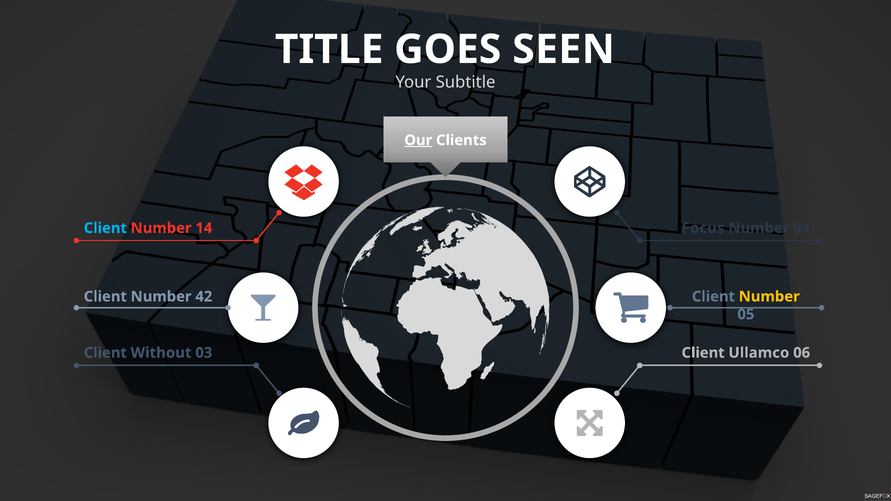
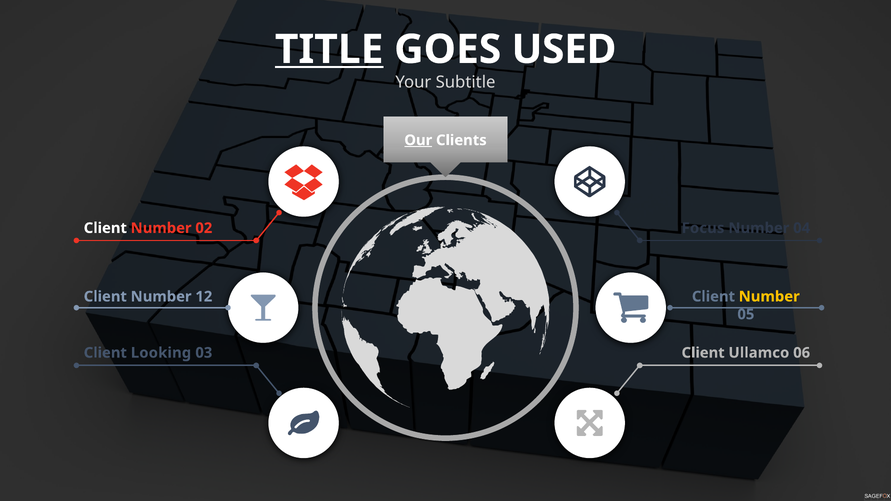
TITLE underline: none -> present (329, 49)
SEEN: SEEN -> USED (564, 49)
Client colour: light blue -> white (105, 228)
14: 14 -> 02 (204, 228)
42: 42 -> 12 (204, 297)
Without: Without -> Looking (161, 353)
